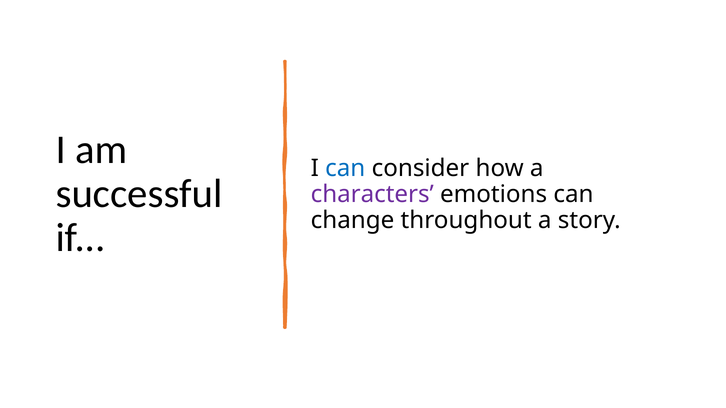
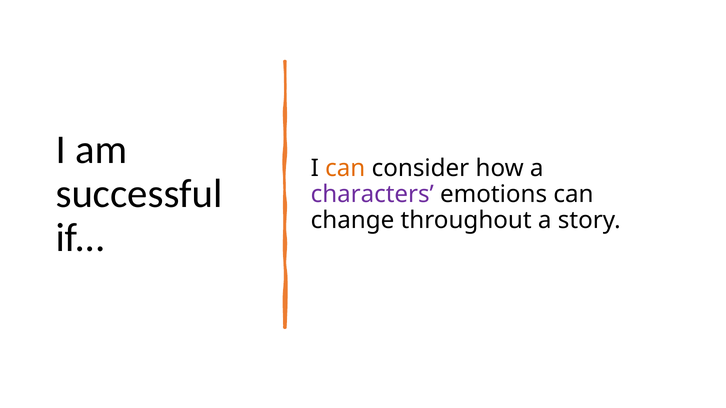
can colour: blue -> orange (345, 168)
